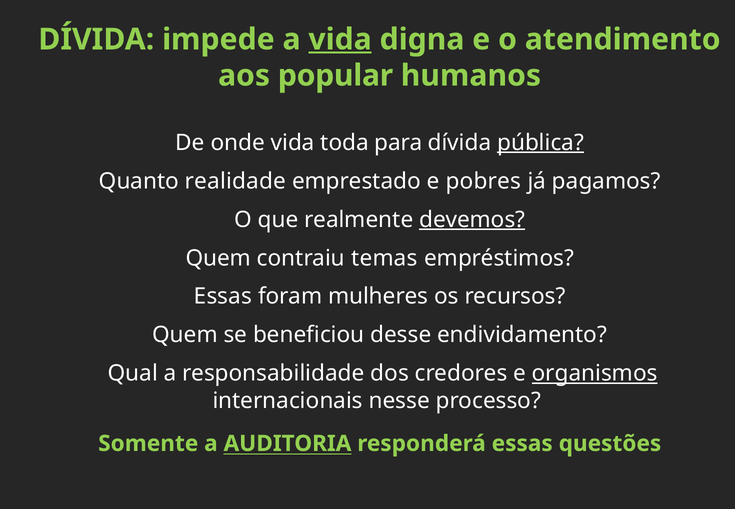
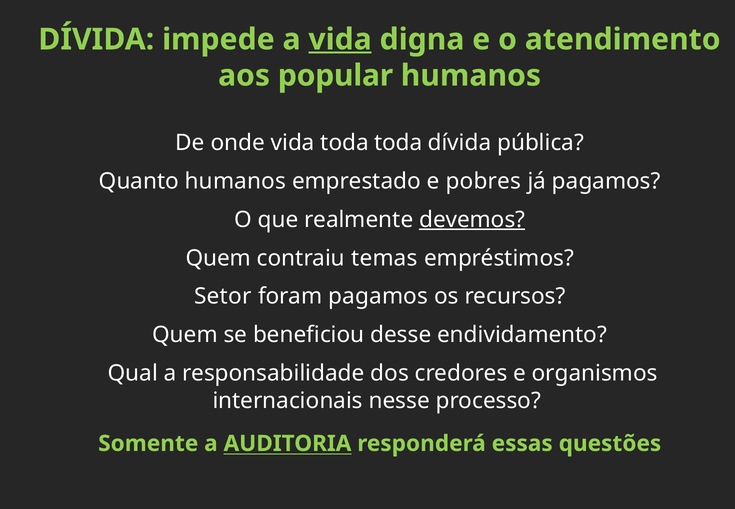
toda para: para -> toda (398, 143)
pública underline: present -> none (541, 143)
Quanto realidade: realidade -> humanos (235, 181)
Essas: Essas -> Setor (223, 296)
foram mulheres: mulheres -> pagamos (378, 296)
organismos underline: present -> none (595, 373)
